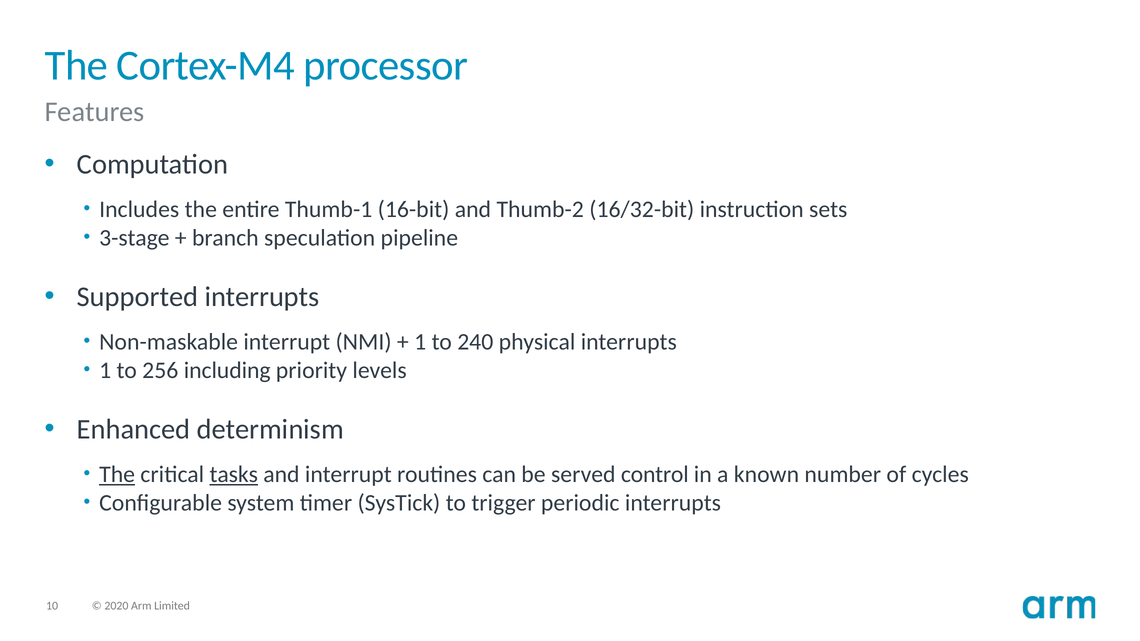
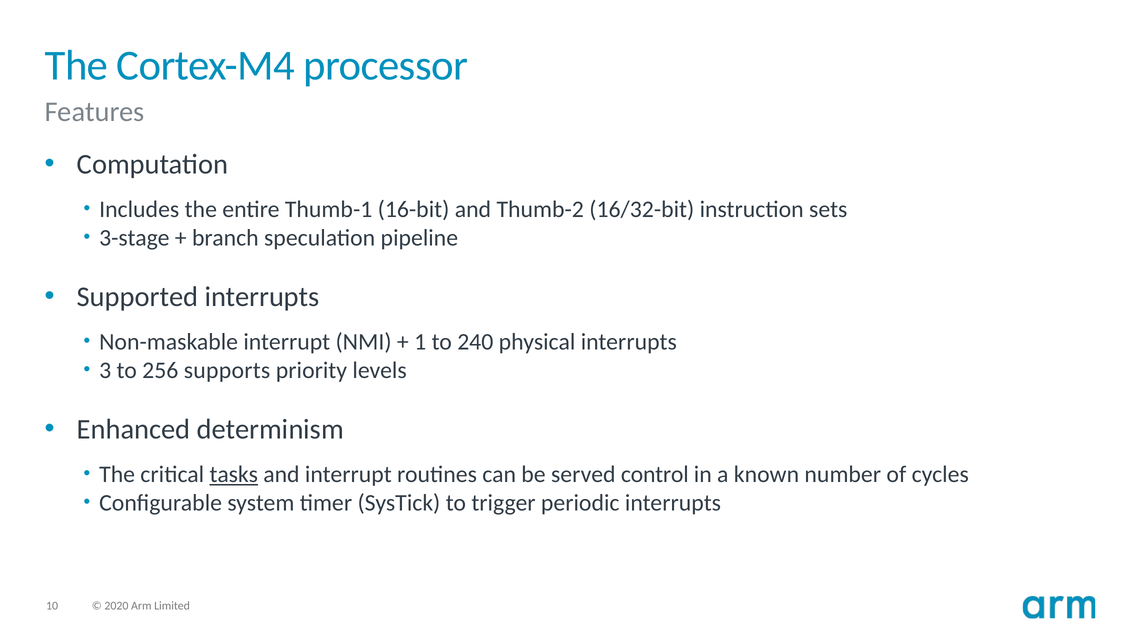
1: 1 -> 3 (105, 371)
including: including -> supports (227, 371)
The underline: present -> none (117, 475)
